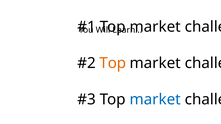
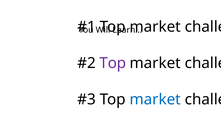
Top colour: orange -> purple (113, 63)
